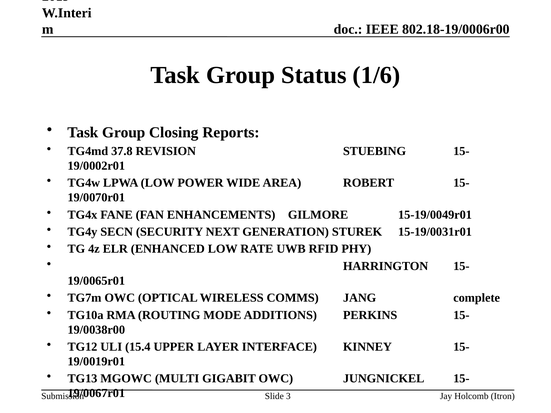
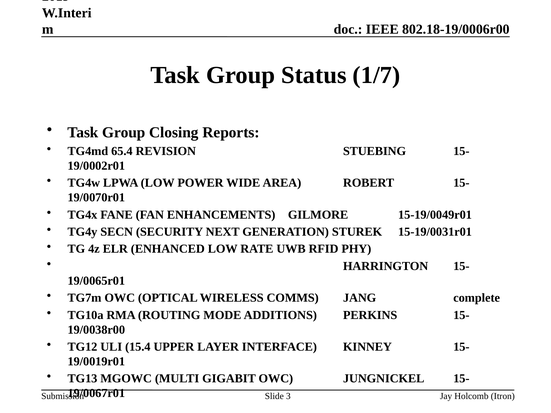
1/6: 1/6 -> 1/7 (376, 75)
37.8: 37.8 -> 65.4 (122, 151)
